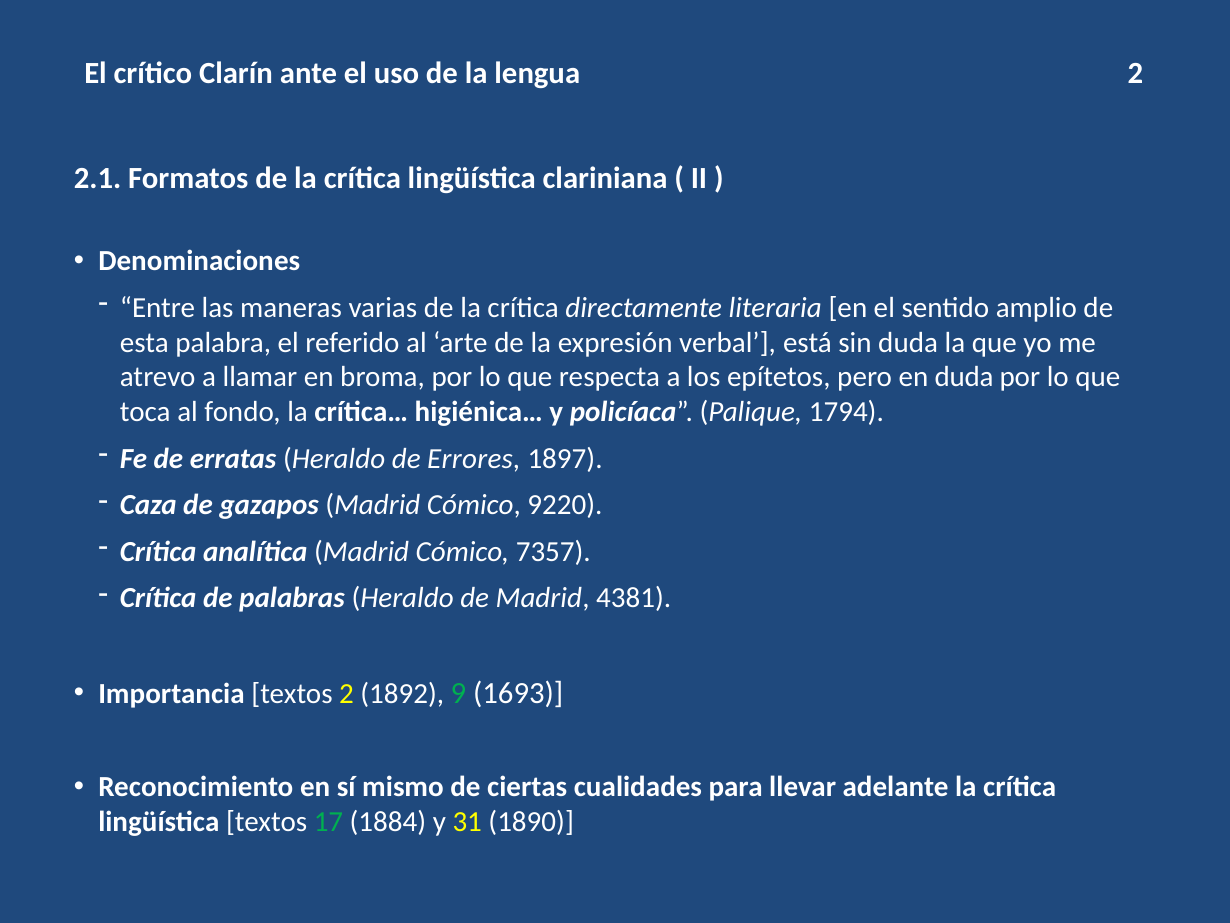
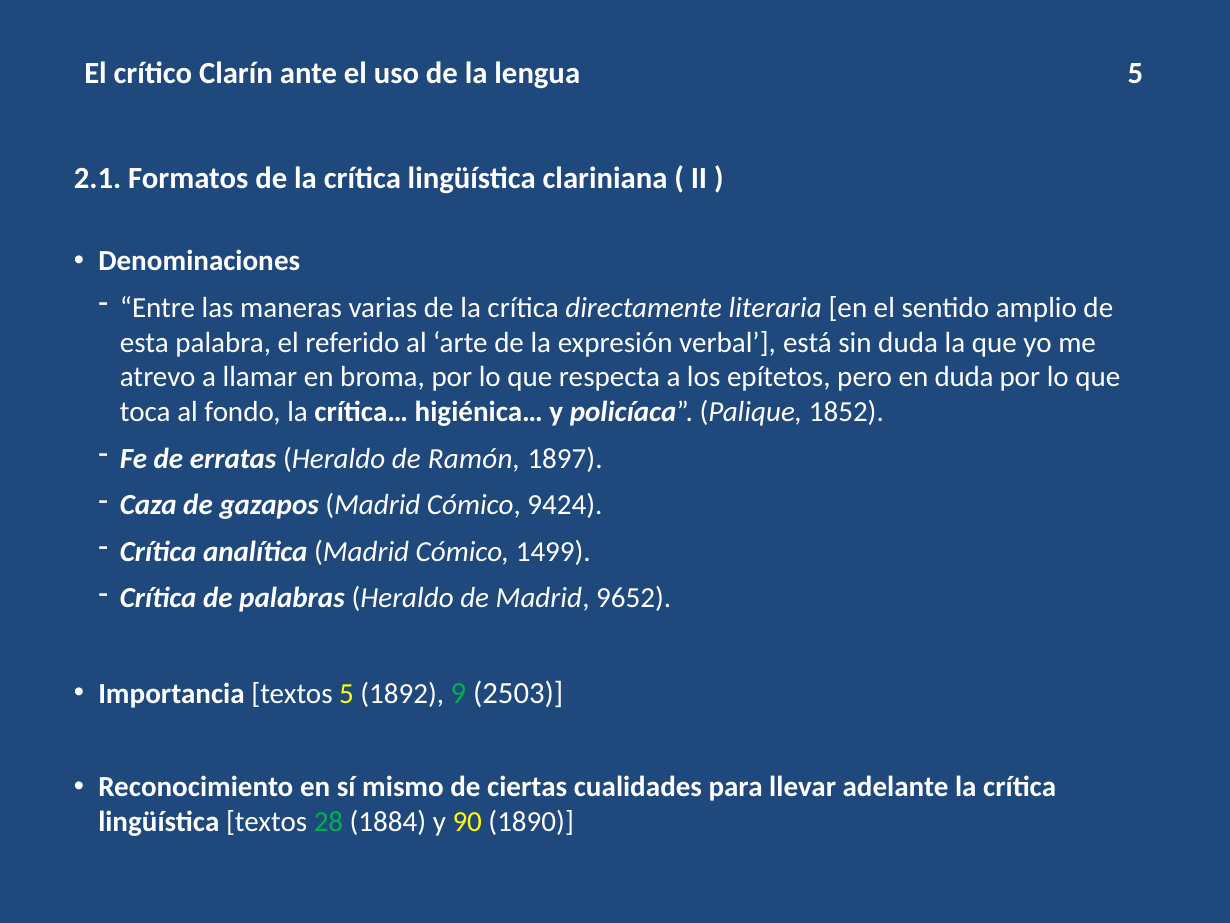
lengua 2: 2 -> 5 (1136, 73)
1794: 1794 -> 1852 (846, 412)
Errores: Errores -> Ramón (474, 459)
9220: 9220 -> 9424 (565, 505)
7357: 7357 -> 1499 (553, 552)
4381: 4381 -> 9652 (634, 598)
textos 2: 2 -> 5 (347, 693)
1693: 1693 -> 2503 (518, 693)
17: 17 -> 28 (328, 822)
31: 31 -> 90 (467, 822)
